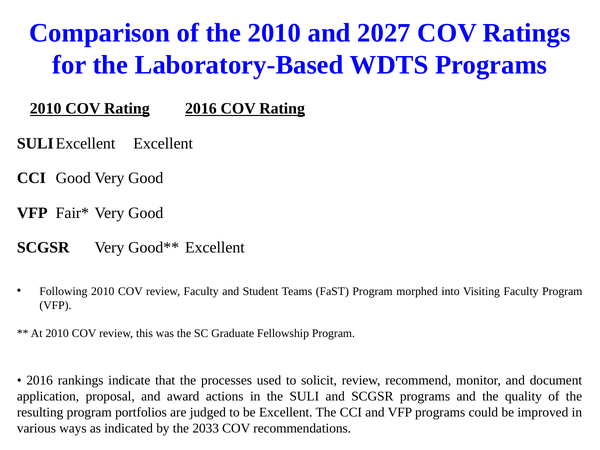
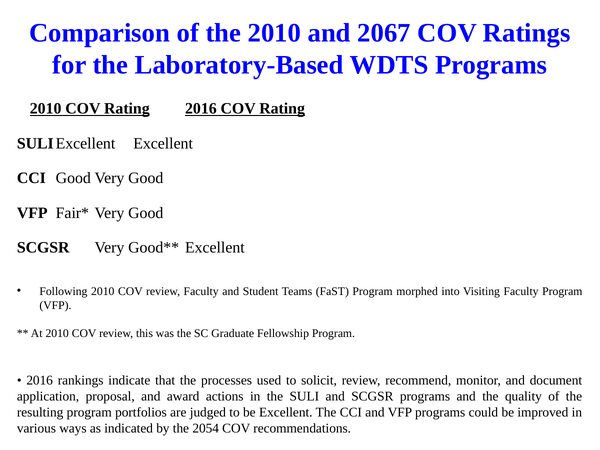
2027: 2027 -> 2067 (384, 33)
2033: 2033 -> 2054 (206, 429)
